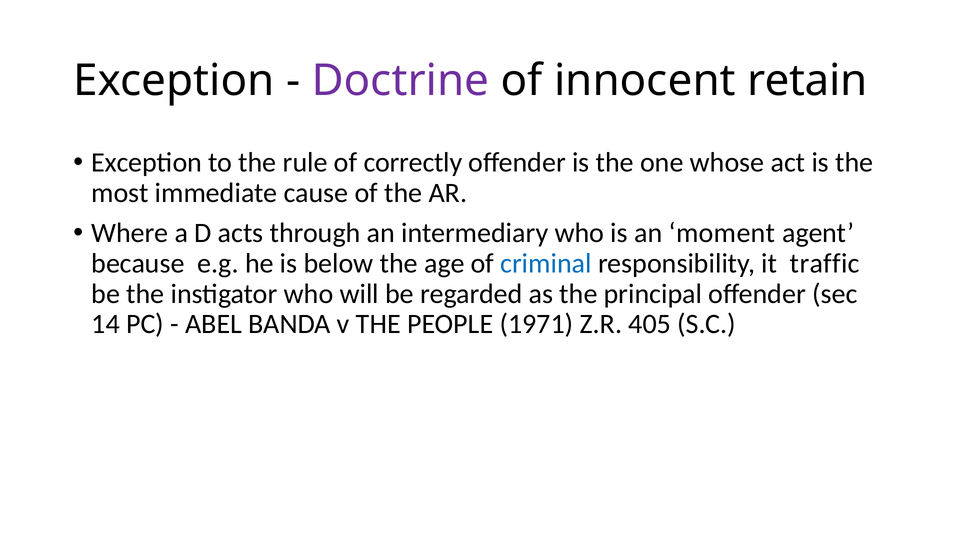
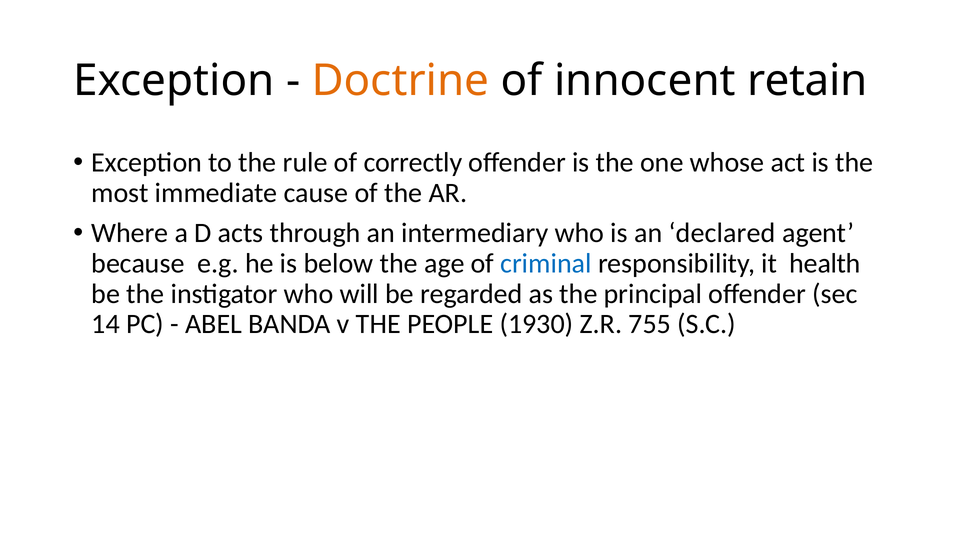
Doctrine colour: purple -> orange (400, 81)
moment: moment -> declared (722, 233)
traffic: traffic -> health (825, 264)
1971: 1971 -> 1930 (536, 324)
405: 405 -> 755 (650, 324)
